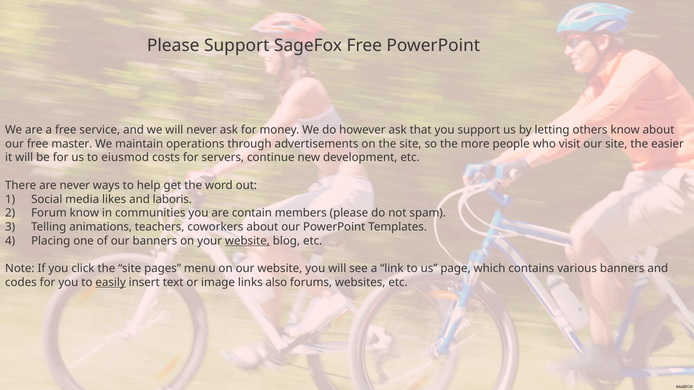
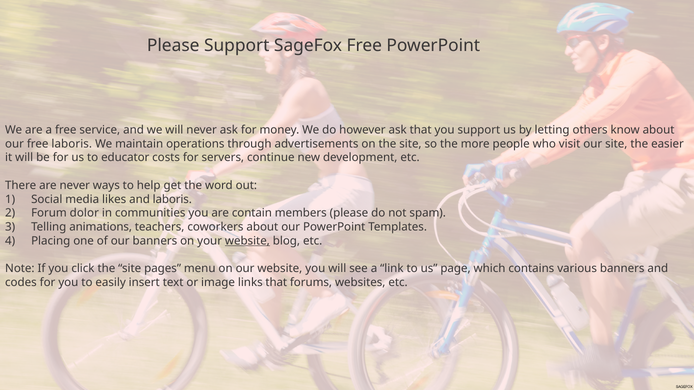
free master: master -> laboris (72, 144)
eiusmod: eiusmod -> educator (125, 158)
Forum know: know -> dolor (84, 213)
easily underline: present -> none (111, 283)
links also: also -> that (276, 283)
